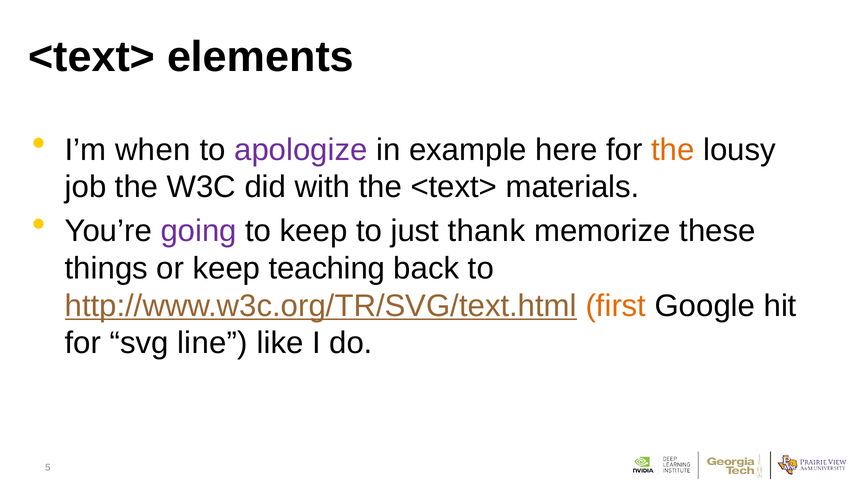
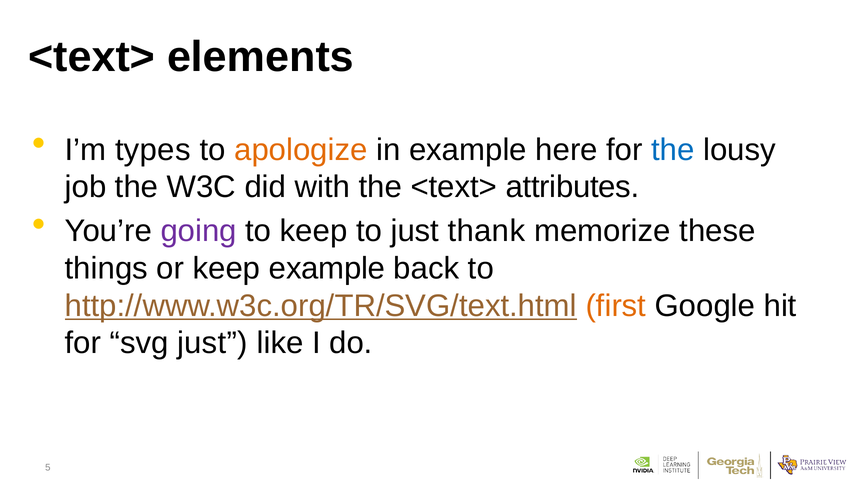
when: when -> types (153, 150)
apologize colour: purple -> orange (301, 150)
the colour: orange -> blue (673, 150)
materials: materials -> attributes (573, 187)
keep teaching: teaching -> example (327, 268)
svg line: line -> just (212, 343)
